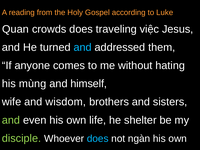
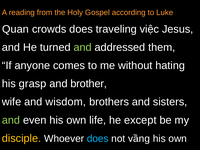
and colour: light blue -> light green (83, 47)
mùng: mùng -> grasp (33, 84)
himself: himself -> brother (89, 84)
shelter: shelter -> except (140, 120)
disciple colour: light green -> yellow (22, 138)
ngàn: ngàn -> vầng (139, 139)
